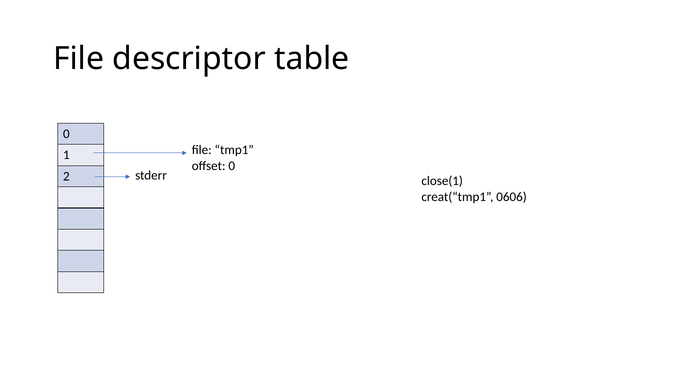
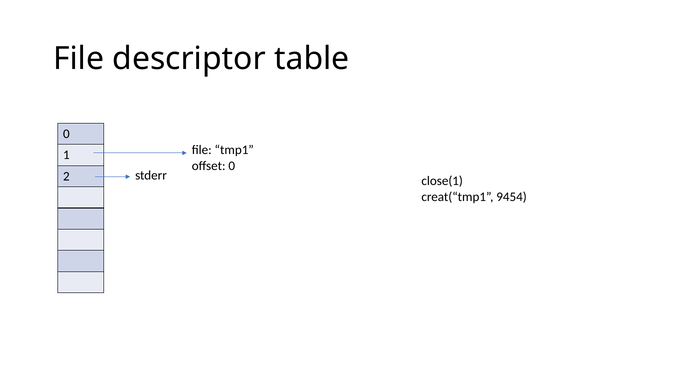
0606: 0606 -> 9454 (512, 197)
